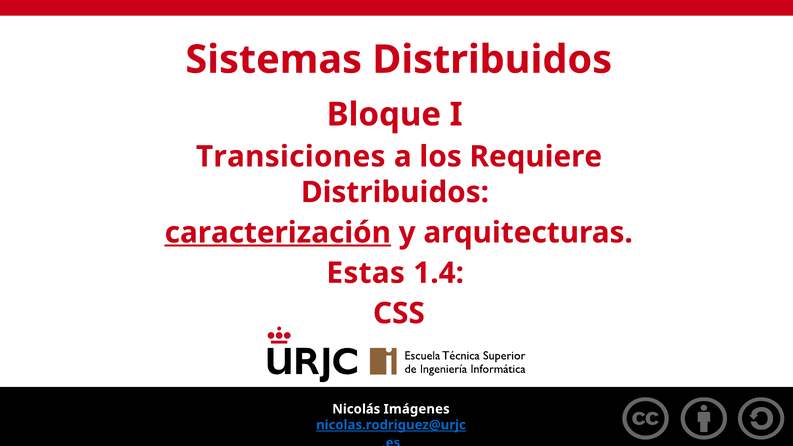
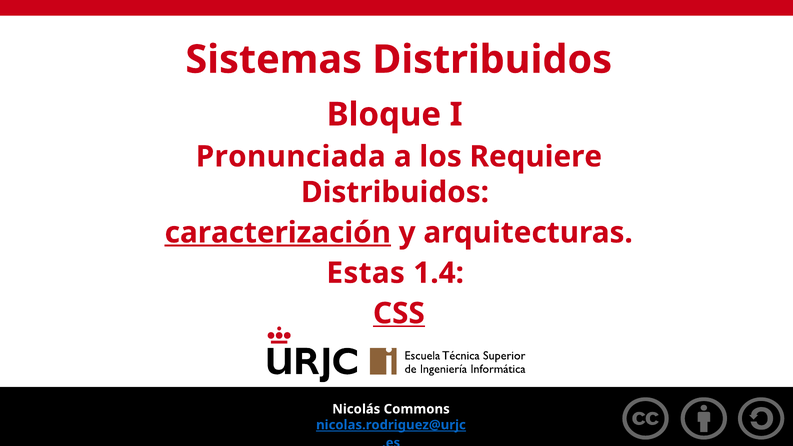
Transiciones: Transiciones -> Pronunciada (291, 157)
CSS underline: none -> present (399, 313)
Imágenes: Imágenes -> Commons (417, 409)
